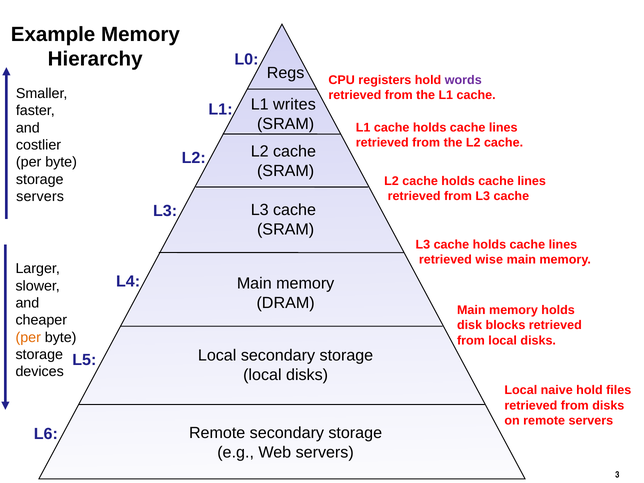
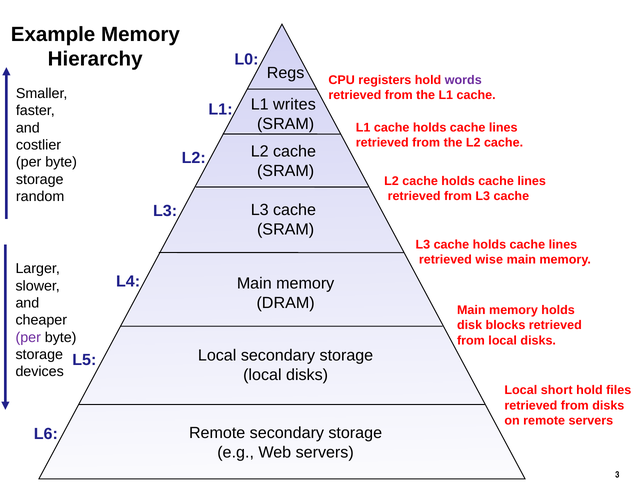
servers: servers -> random (40, 197)
per colour: orange -> purple (28, 337)
naive: naive -> short (557, 390)
